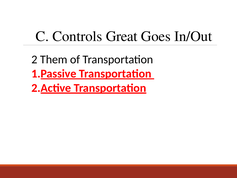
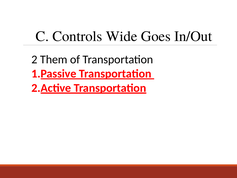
Great: Great -> Wide (122, 36)
